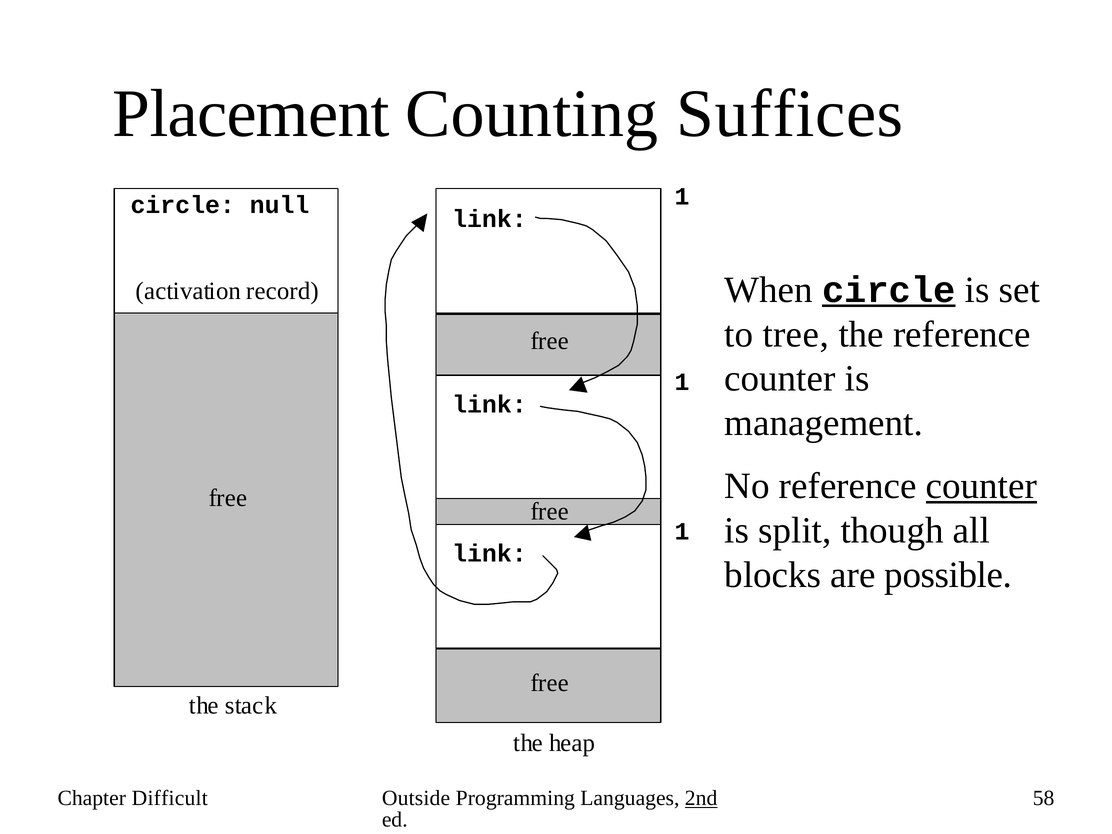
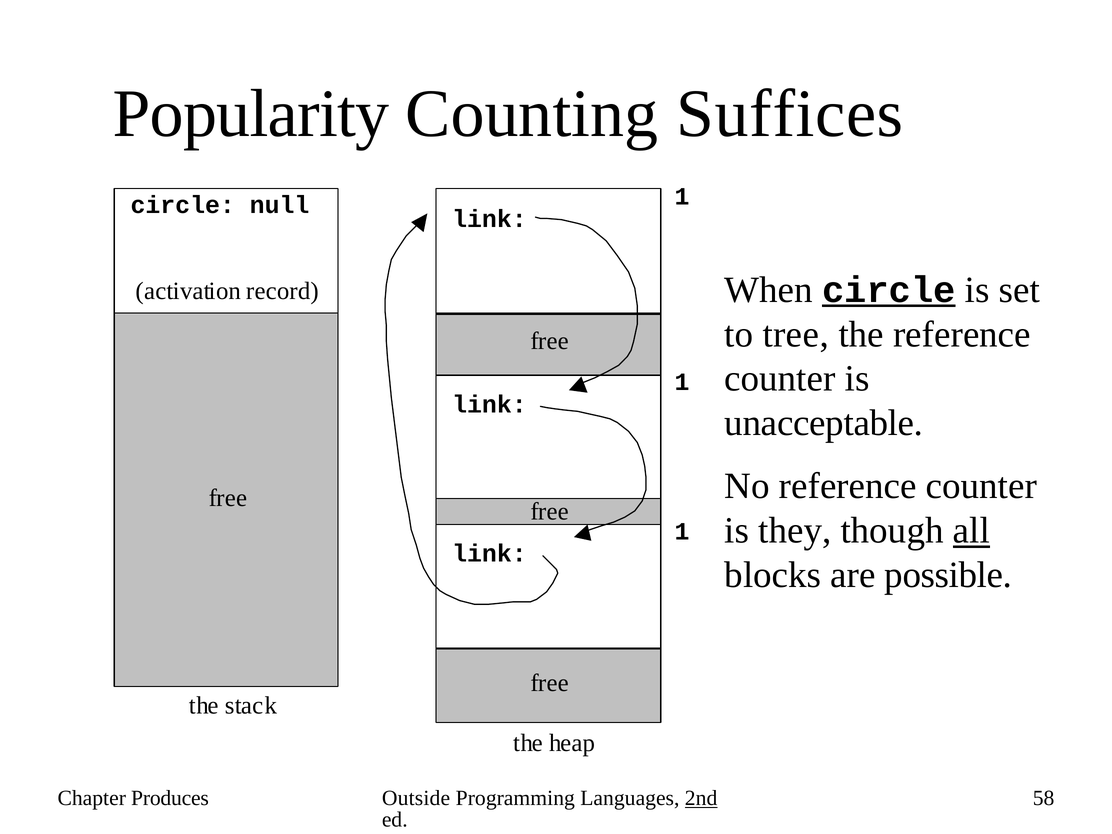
Placement: Placement -> Popularity (251, 114)
management: management -> unacceptable (824, 423)
counter underline: present -> none (981, 486)
split: split -> they (795, 531)
all underline: none -> present (971, 531)
Difficult: Difficult -> Produces (170, 798)
